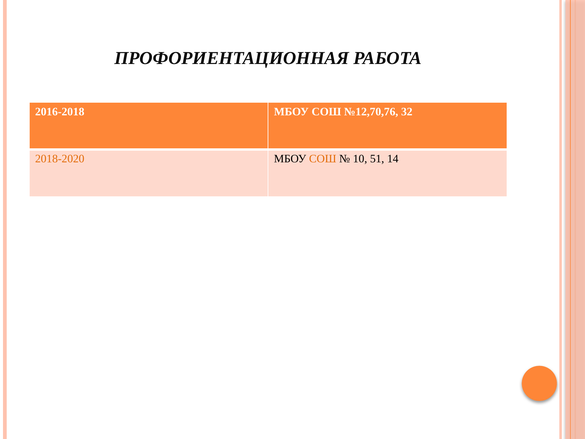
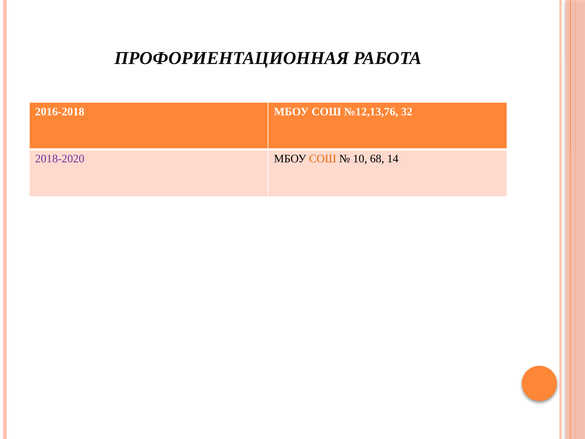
№12,70,76: №12,70,76 -> №12,13,76 (371, 112)
2018-2020 colour: orange -> purple (60, 159)
51: 51 -> 68 (377, 159)
